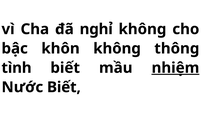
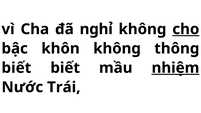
cho underline: none -> present (186, 29)
tình: tình -> biết (16, 68)
Nước Biết: Biết -> Trái (64, 87)
